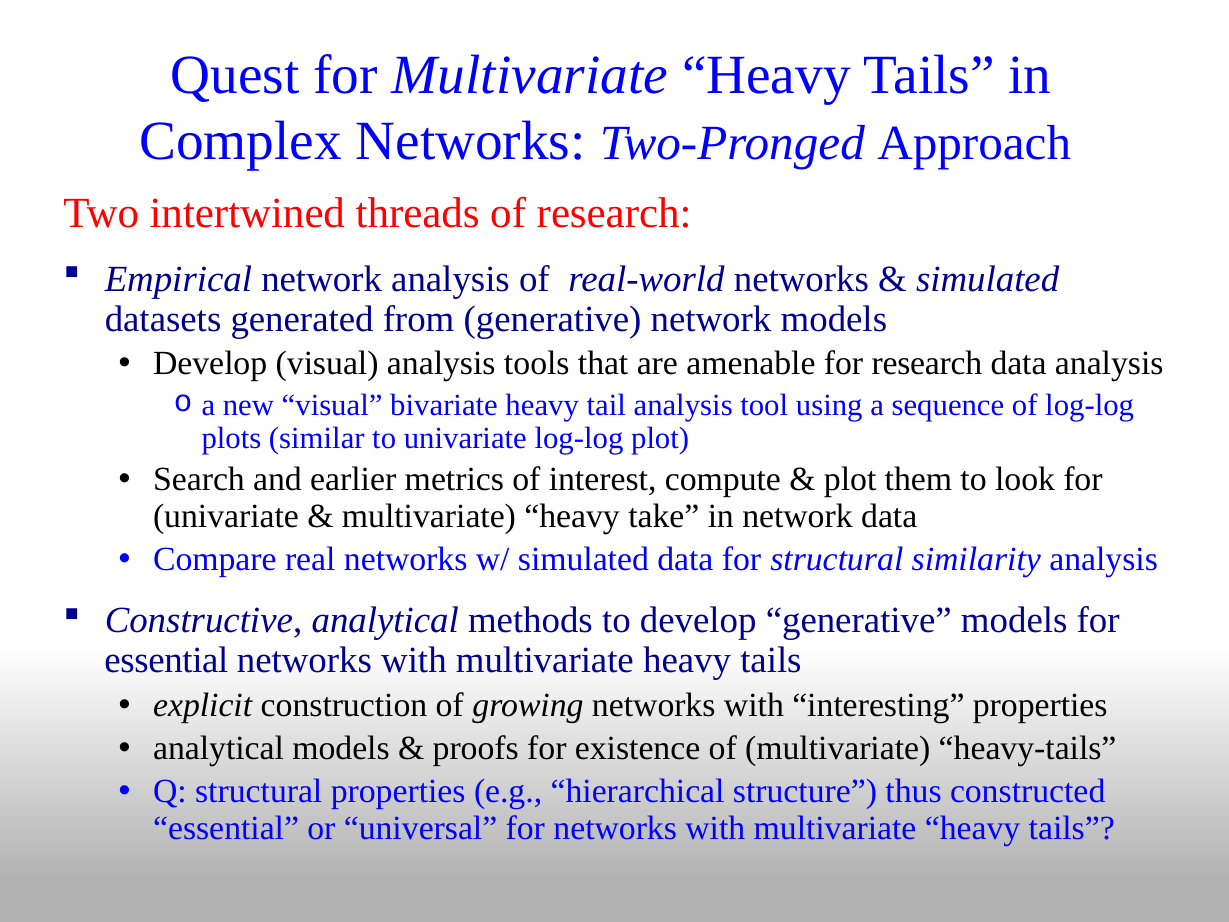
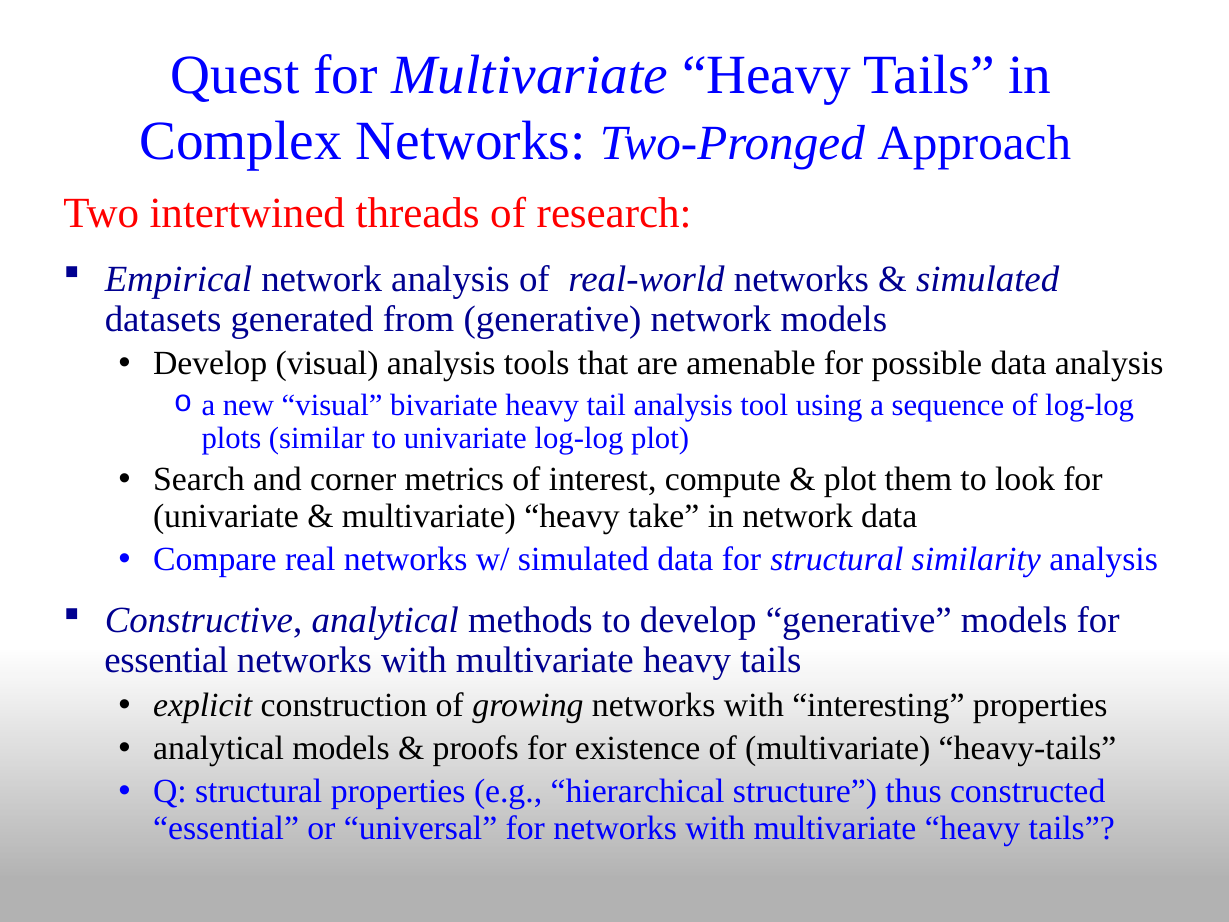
for research: research -> possible (927, 364)
earlier: earlier -> corner (353, 480)
